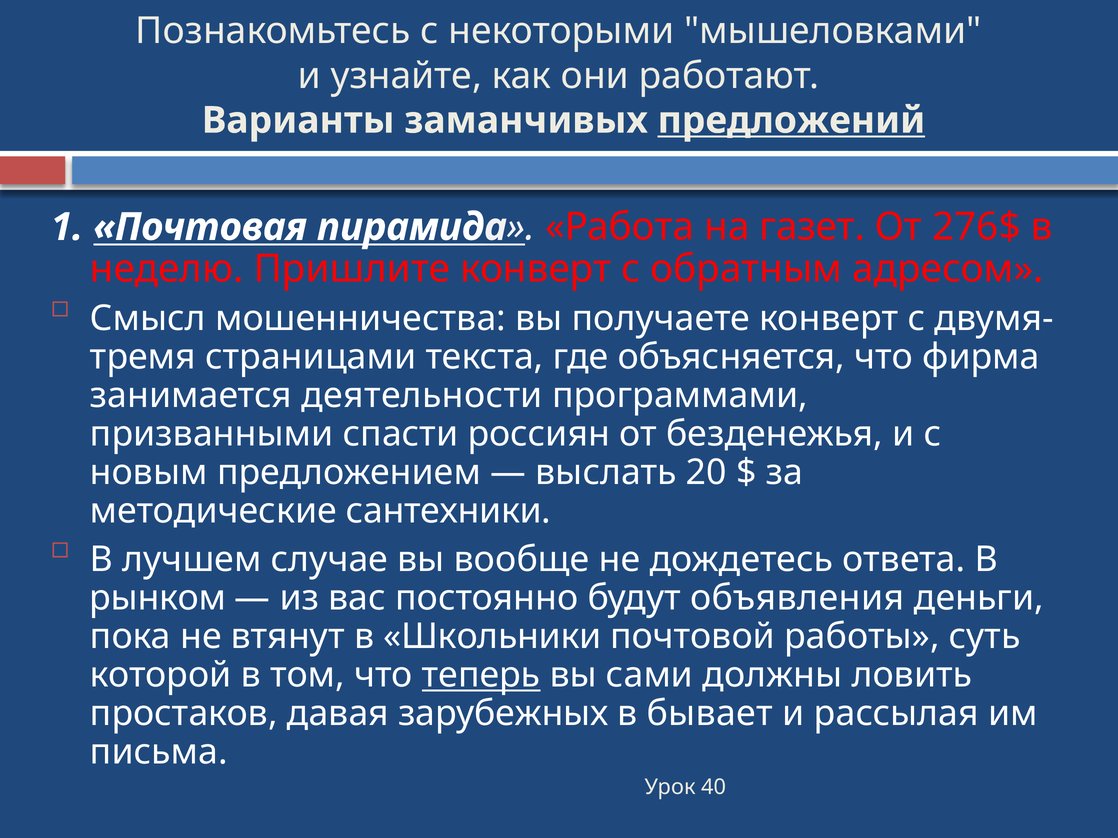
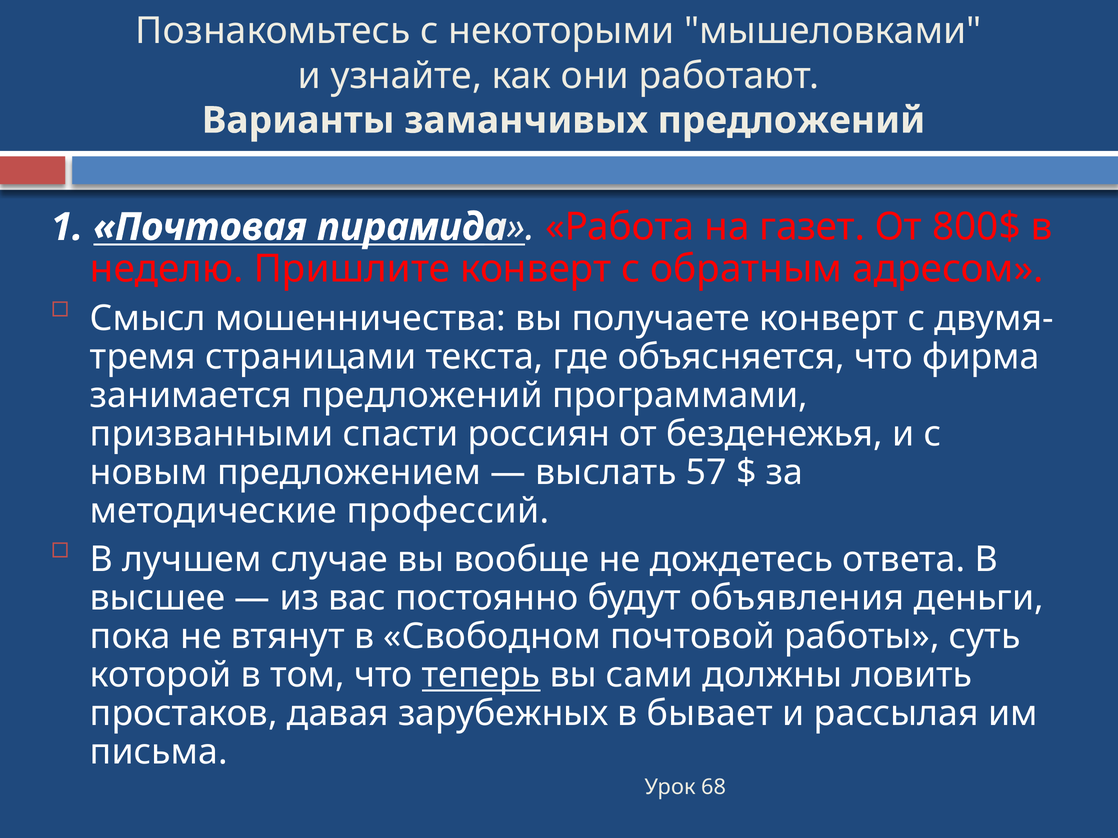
предложений underline: present -> none (791, 120)
276$: 276$ -> 800$ (976, 227)
занимается деятельности: деятельности -> предложений (422, 396)
20: 20 -> 57 (706, 473)
сантехники: сантехники -> профессий (448, 512)
рынком: рынком -> высшее (158, 598)
Школьники: Школьники -> Свободном (492, 637)
40: 40 -> 68 (714, 788)
